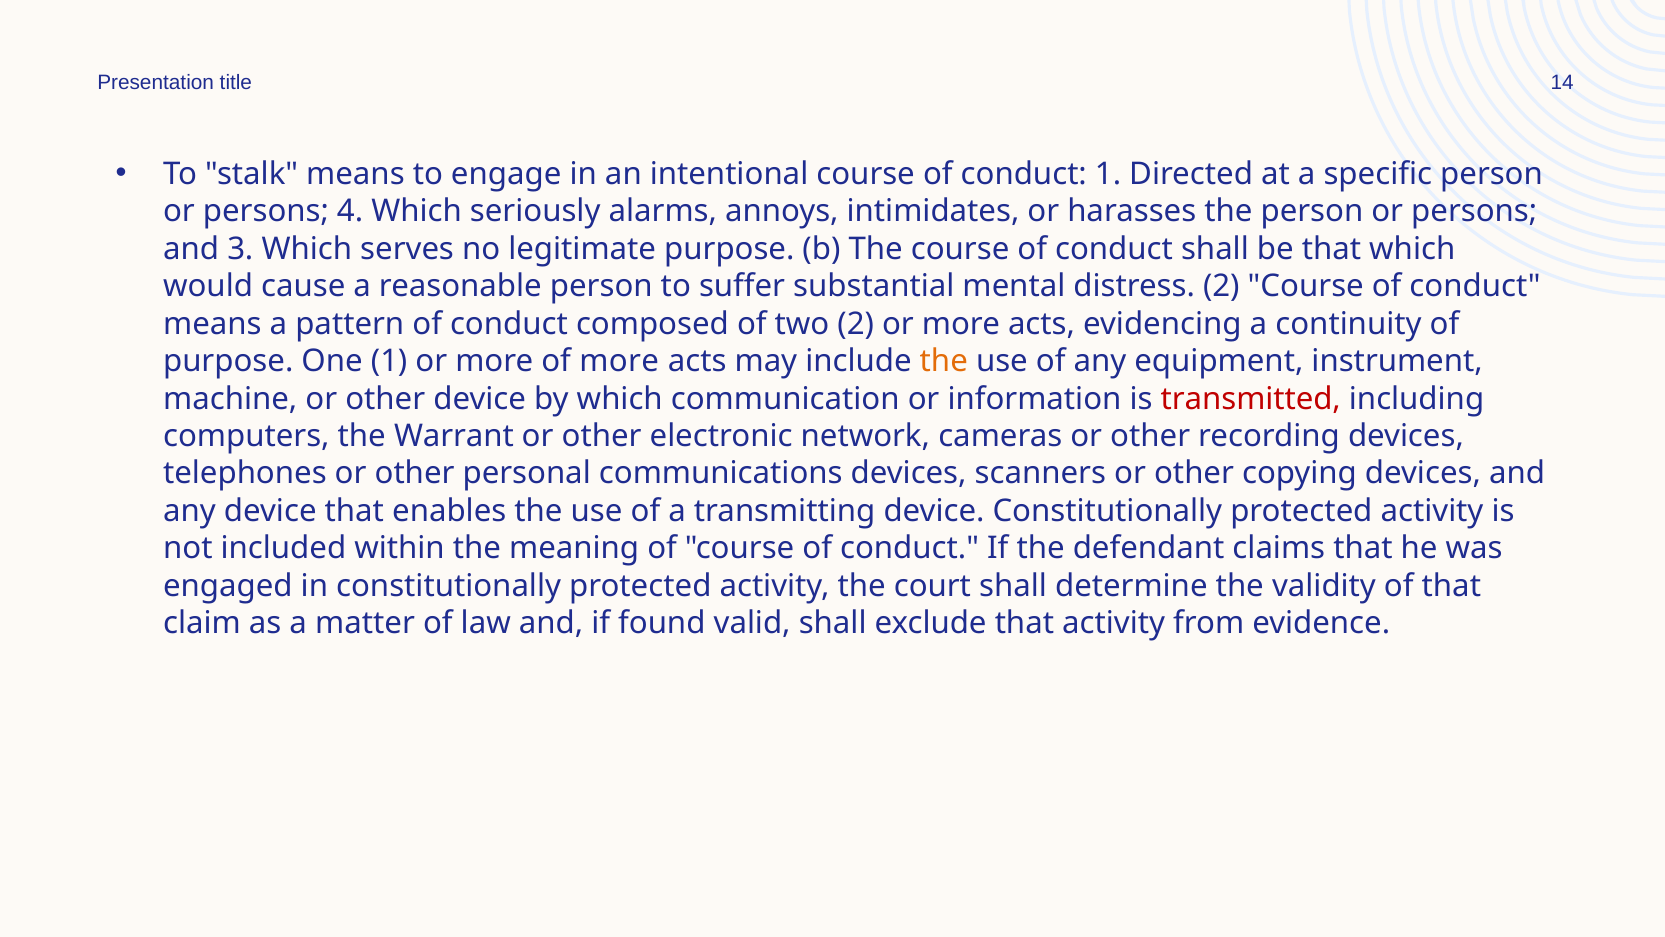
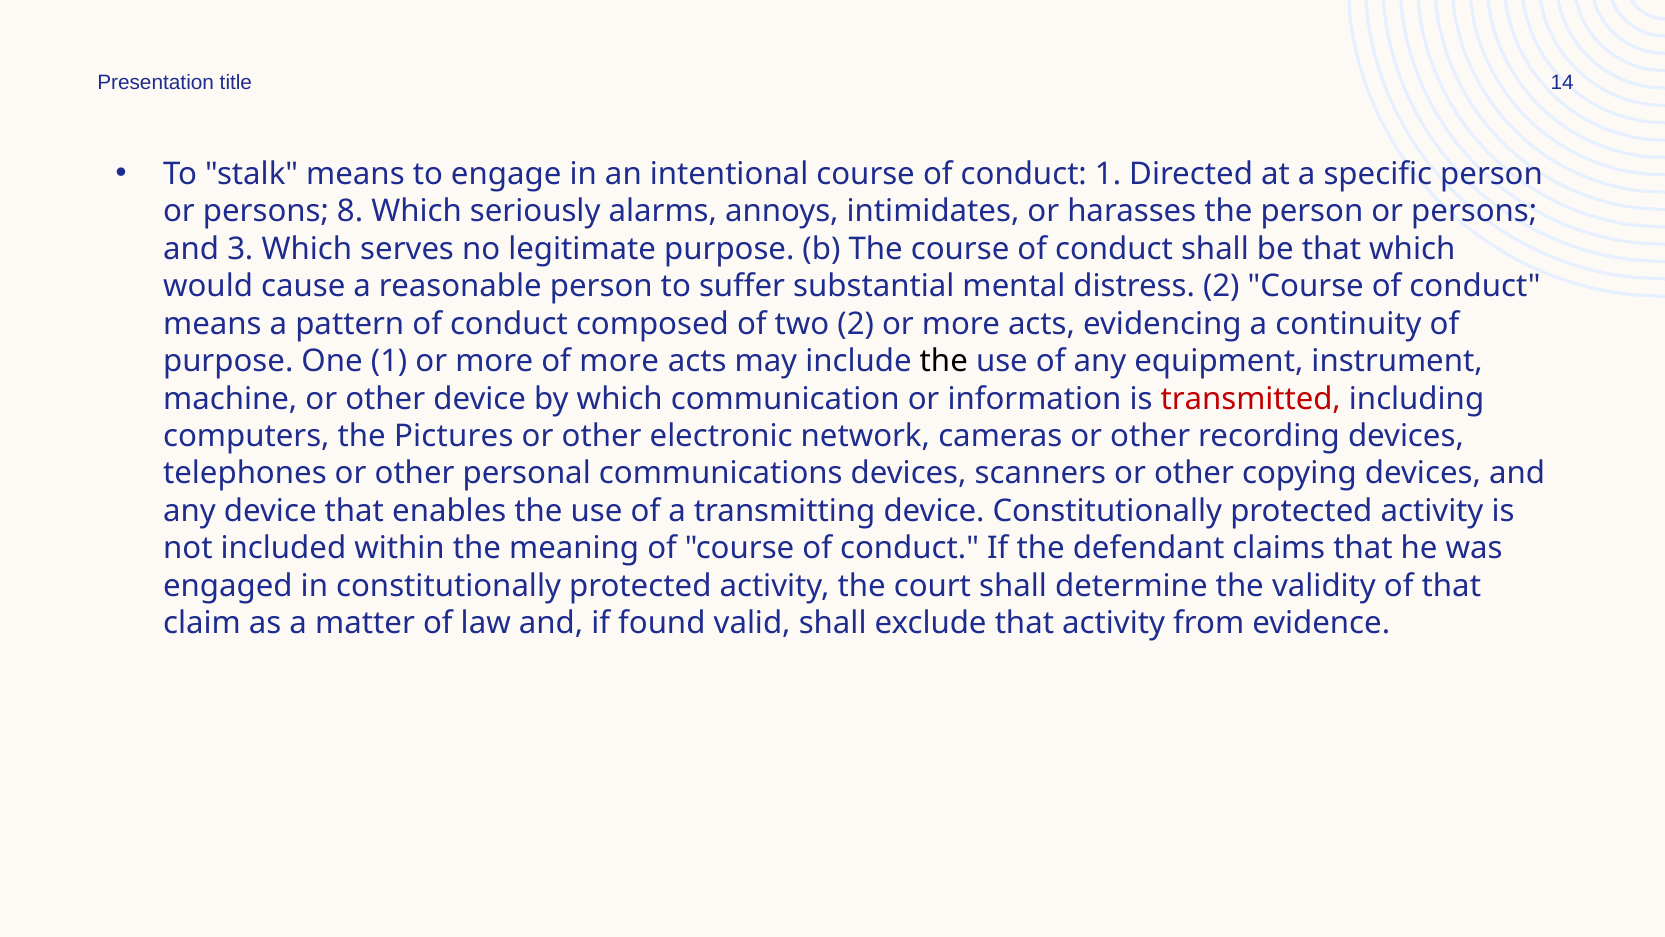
4: 4 -> 8 (350, 211)
the colour: orange -> black (944, 361)
Warrant: Warrant -> Pictures (454, 436)
